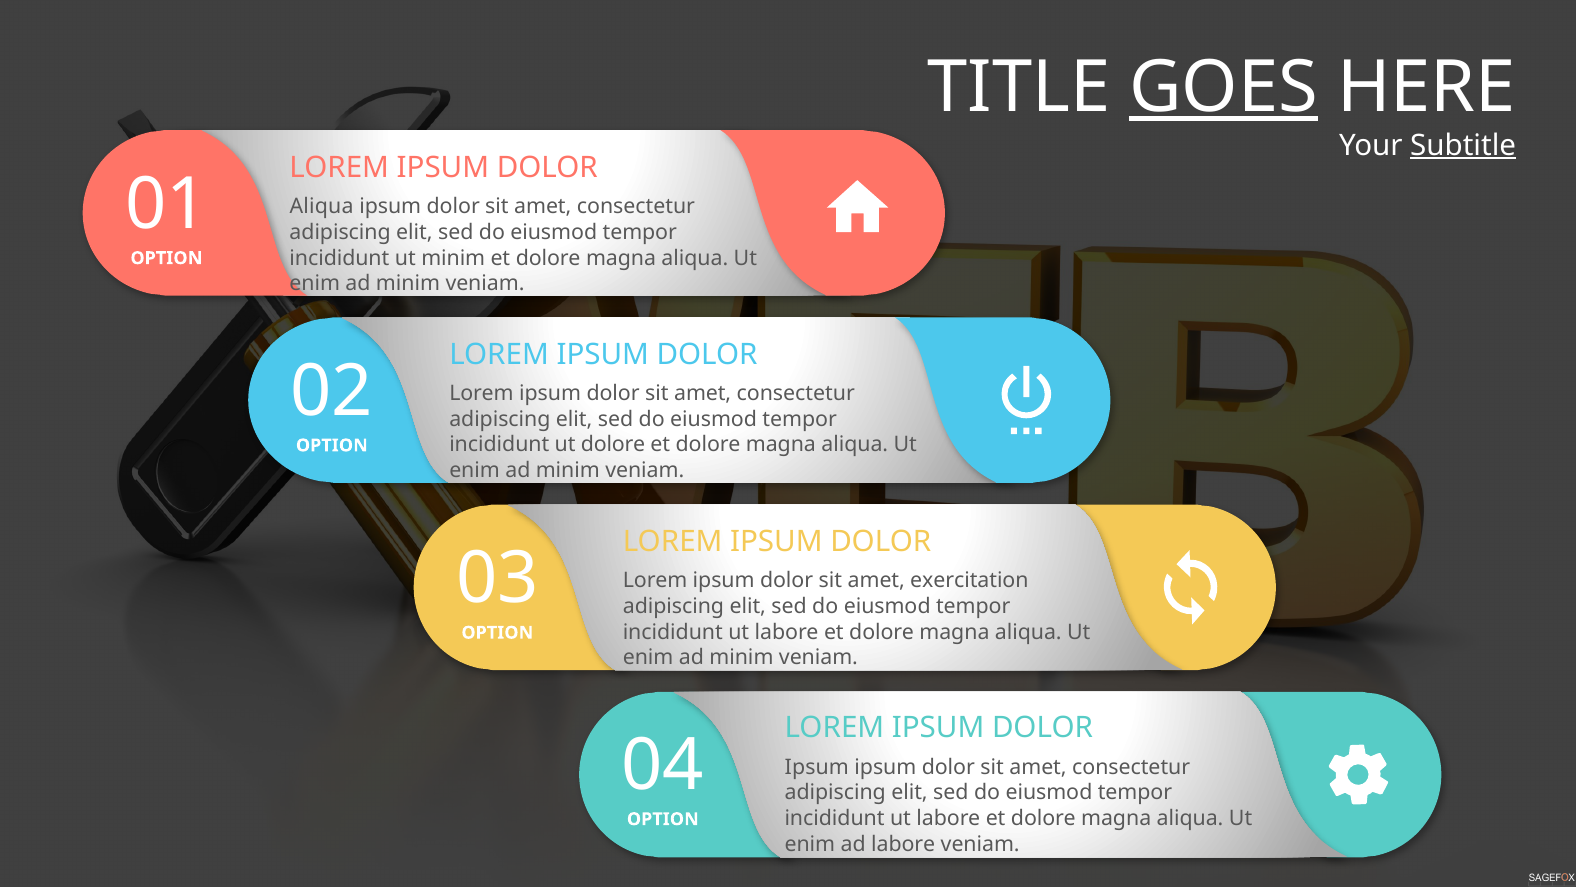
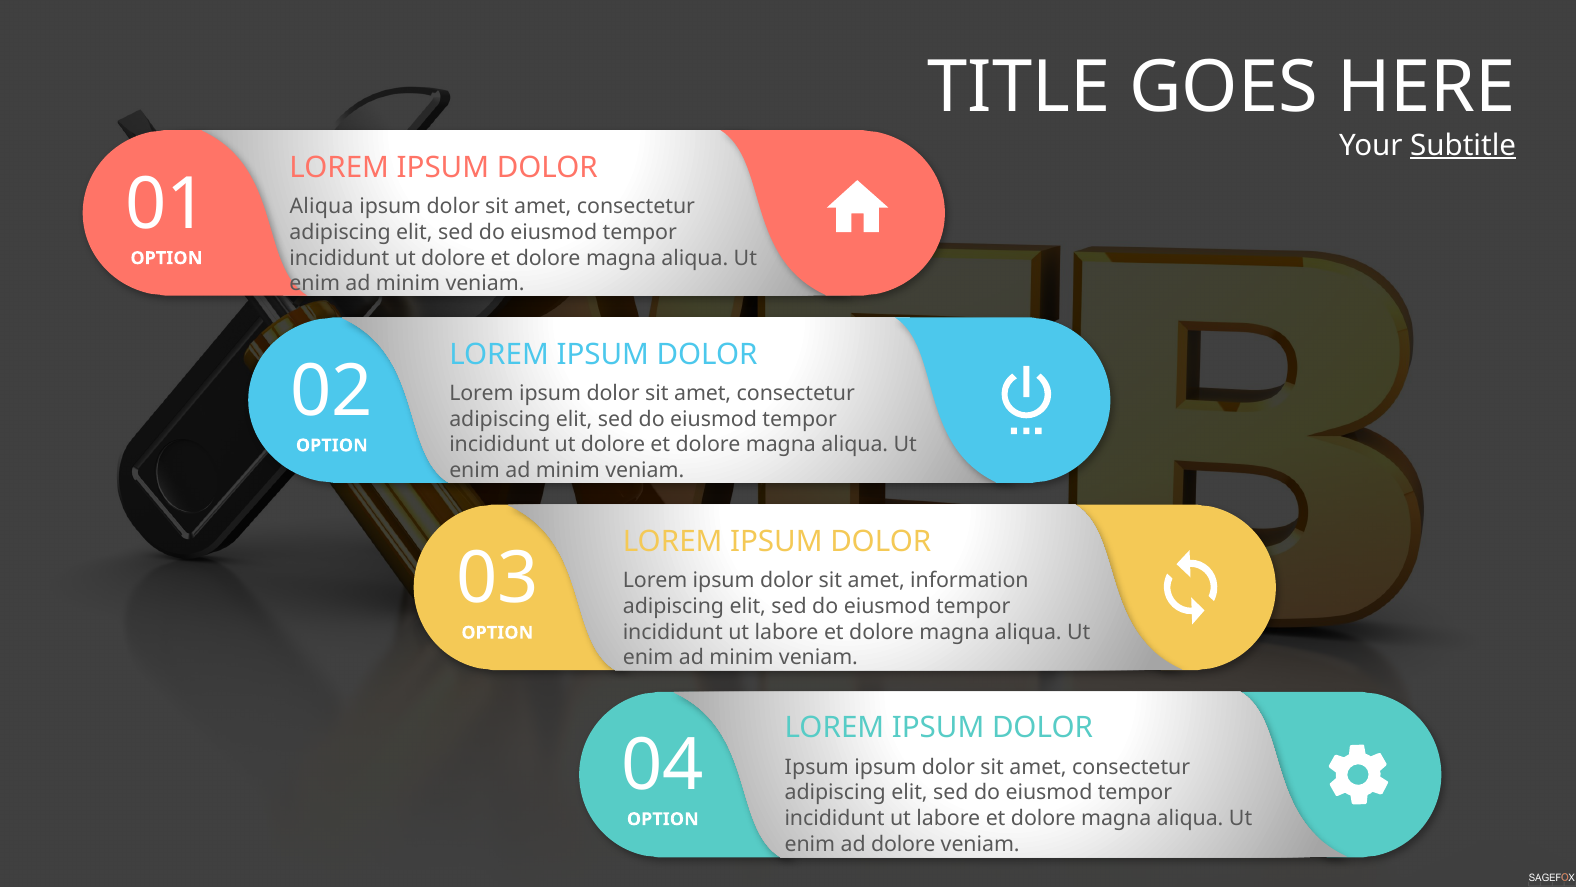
GOES underline: present -> none (1224, 88)
minim: minim -> dolore (453, 258)
exercitation: exercitation -> information (969, 580)
ad labore: labore -> dolore (903, 844)
